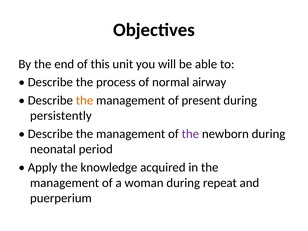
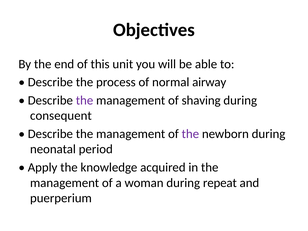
the colour: orange -> purple (85, 100)
present: present -> shaving (201, 100)
persistently: persistently -> consequent (61, 116)
